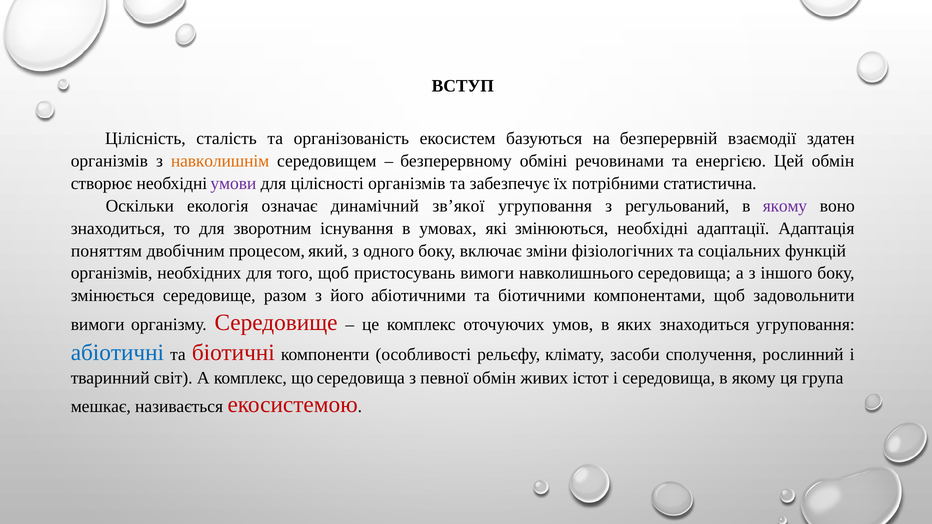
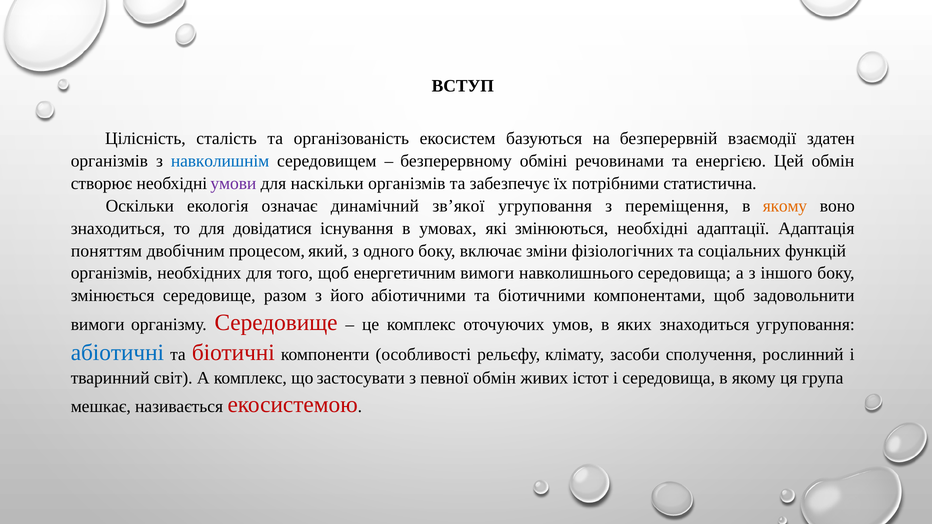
навколишнім colour: orange -> blue (220, 161)
цілісності: цілісності -> наскільки (327, 184)
регульований: регульований -> переміщення (677, 206)
якому colour: purple -> orange (785, 206)
зворотним: зворотним -> довідатися (272, 229)
пристосувань: пристосувань -> енергетичним (405, 273)
що середовища: середовища -> застосувати (361, 378)
